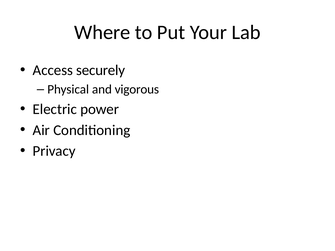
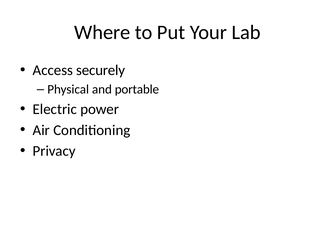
vigorous: vigorous -> portable (137, 90)
